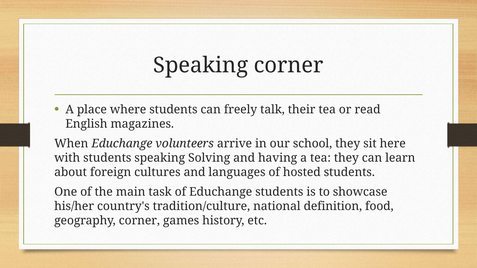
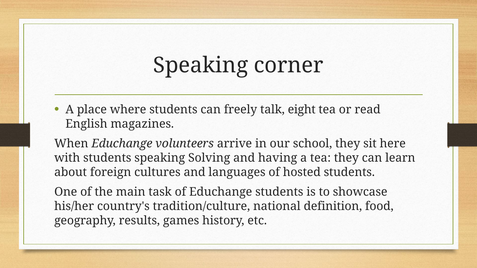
their: their -> eight (302, 110)
geography corner: corner -> results (139, 221)
